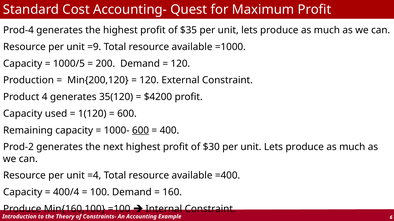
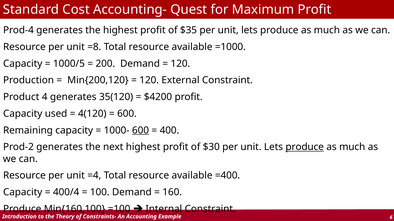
=9: =9 -> =8 (94, 47)
1(120: 1(120 -> 4(120 (92, 114)
produce underline: none -> present (305, 147)
